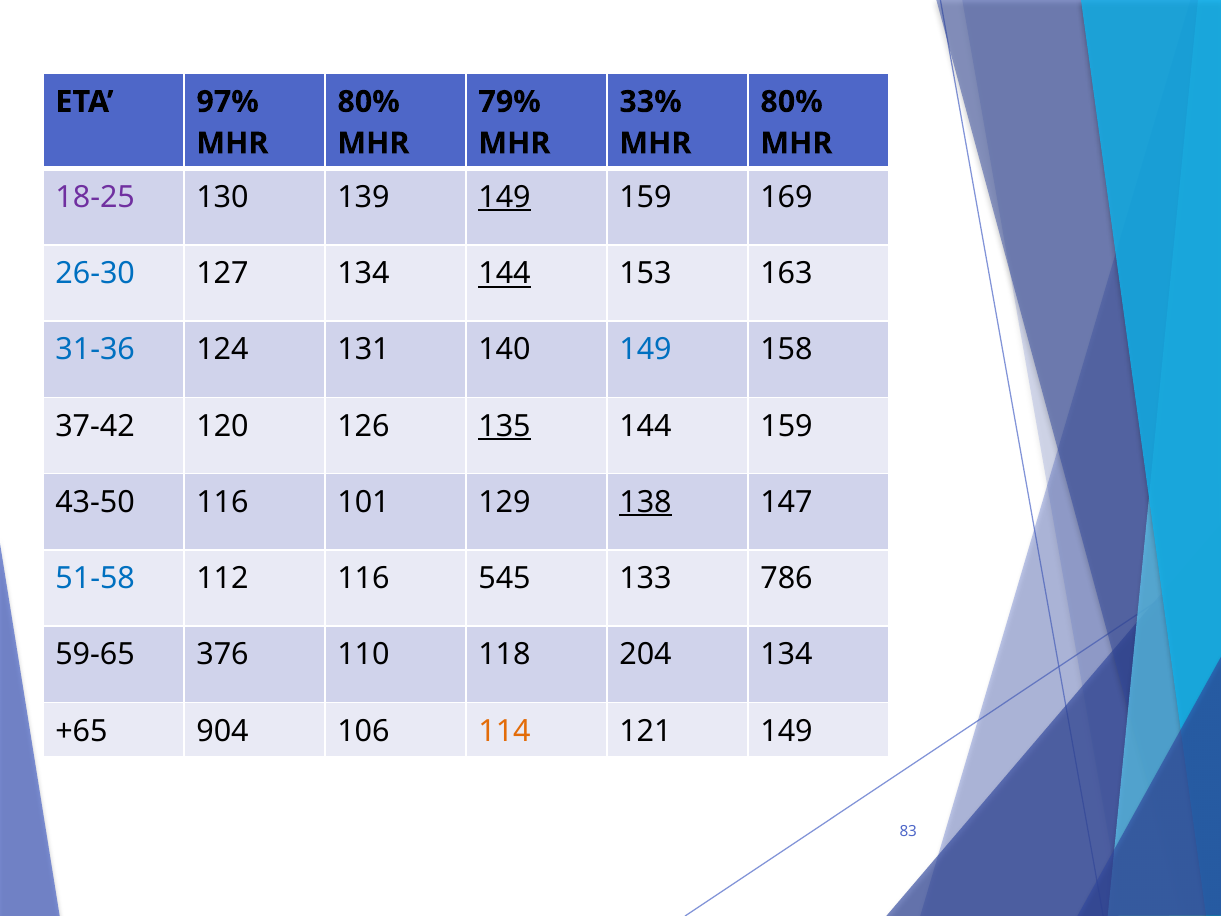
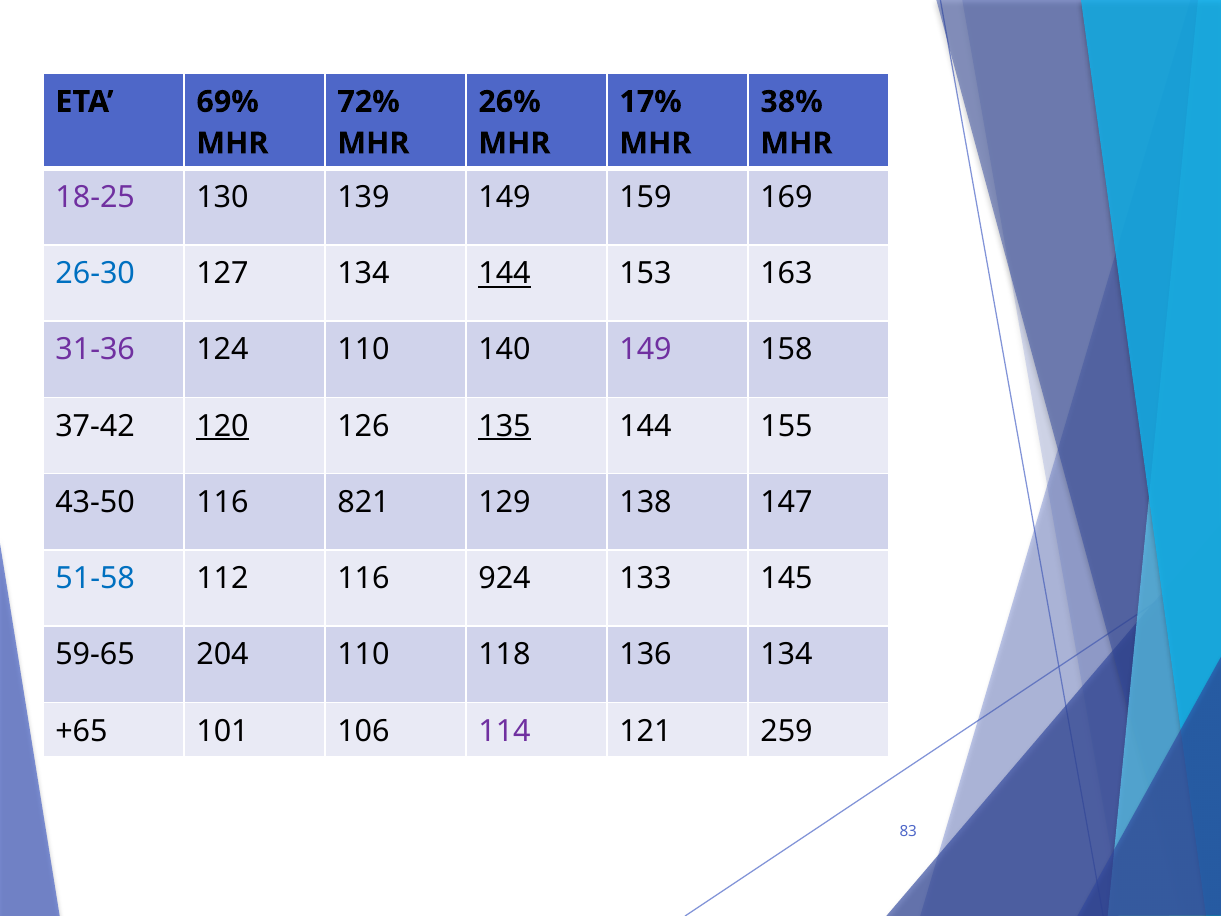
97%: 97% -> 69% (228, 102)
80%: 80% -> 72% (369, 102)
79%: 79% -> 26% (510, 102)
33%: 33% -> 17% (651, 102)
80%: 80% -> 38% (792, 102)
149 underline: present -> none (505, 197)
31-36 colour: blue -> purple (95, 350)
124 131: 131 -> 110 (364, 350)
149 colour: blue -> purple (646, 350)
120 underline: none -> present (223, 426)
144 159: 159 -> 155 (787, 426)
101: 101 -> 821 (364, 502)
138 underline: present -> none (646, 502)
545: 545 -> 924 (505, 578)
786: 786 -> 145 (787, 578)
376: 376 -> 204 (223, 655)
204: 204 -> 136 (646, 655)
904: 904 -> 101 (223, 731)
114 colour: orange -> purple (505, 731)
121 149: 149 -> 259 (787, 731)
